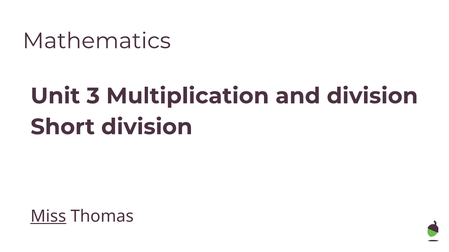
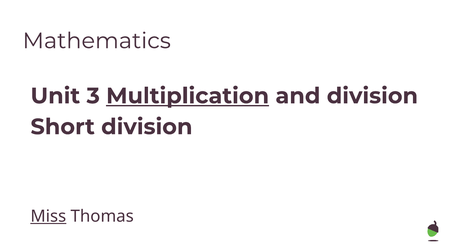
Multiplication underline: none -> present (188, 96)
